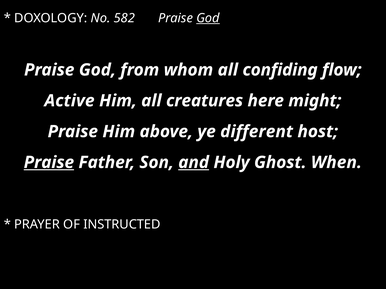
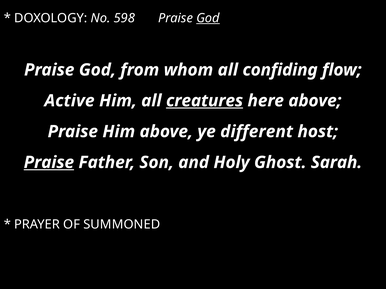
582: 582 -> 598 (124, 18)
creatures underline: none -> present (205, 101)
here might: might -> above (315, 101)
and underline: present -> none (194, 163)
When: When -> Sarah (336, 163)
INSTRUCTED: INSTRUCTED -> SUMMONED (122, 225)
